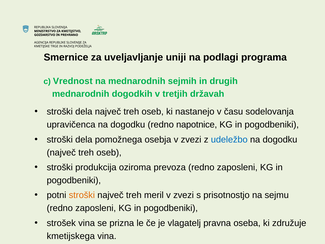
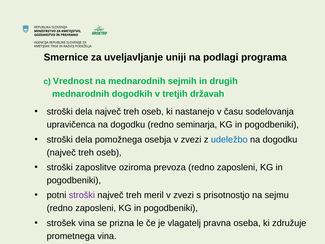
napotnice: napotnice -> seminarja (197, 125)
produkcija: produkcija -> zaposlitve (96, 167)
stroški colour: orange -> purple (82, 195)
kmetijskega: kmetijskega -> prometnega (71, 236)
